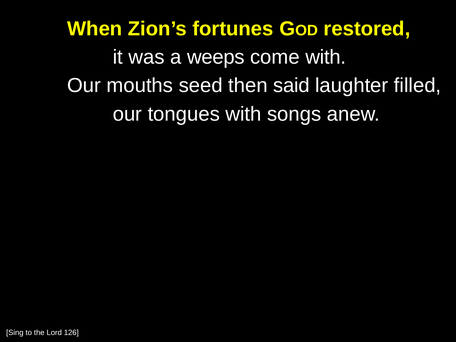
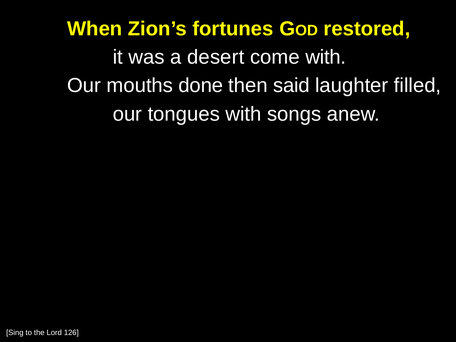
weeps: weeps -> desert (216, 57)
seed: seed -> done (201, 86)
